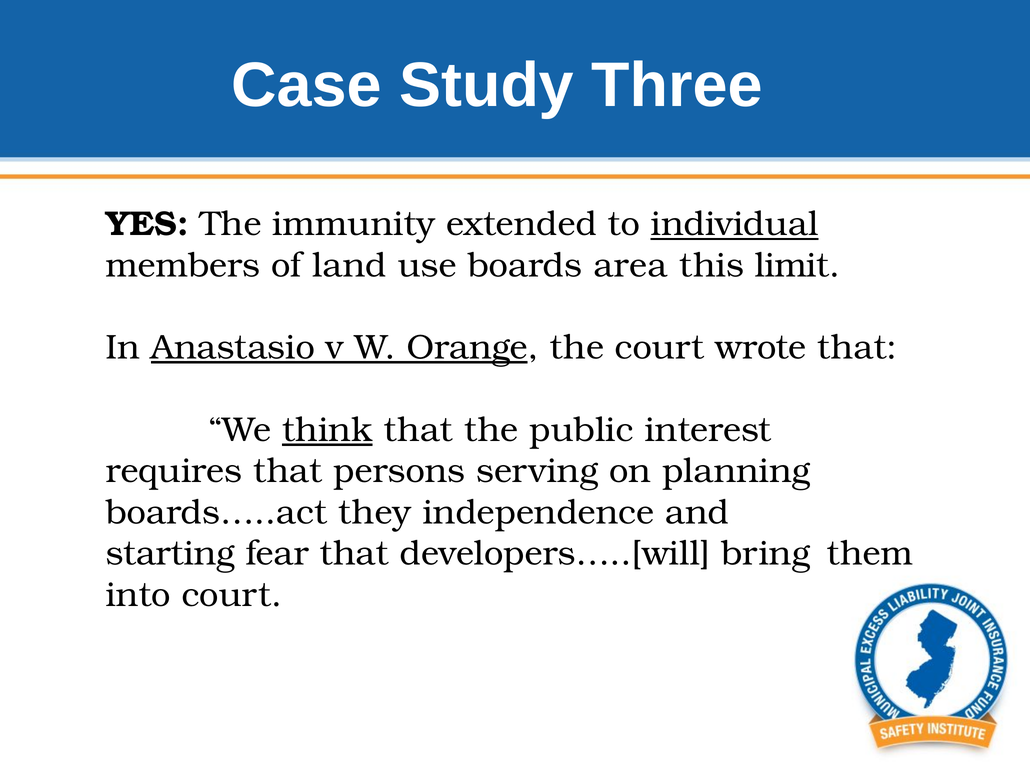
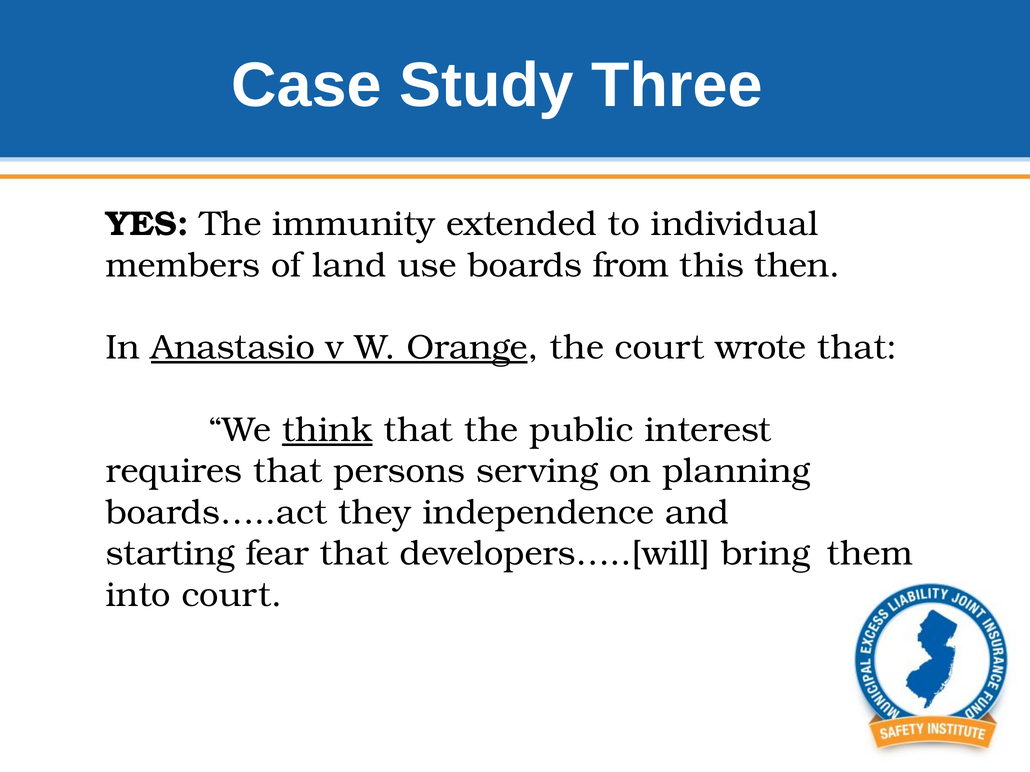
individual underline: present -> none (735, 224)
area: area -> from (631, 265)
limit: limit -> then (797, 265)
